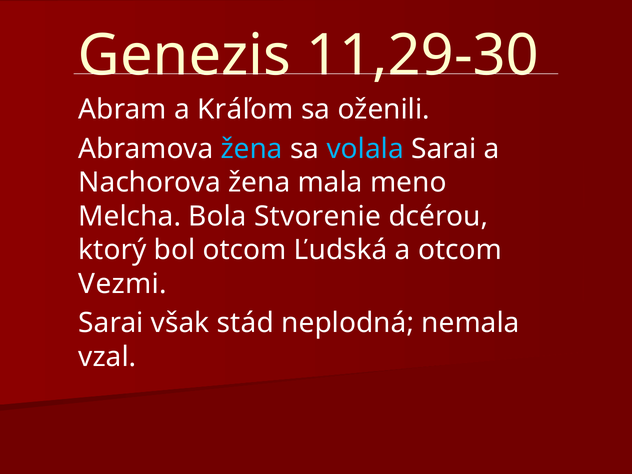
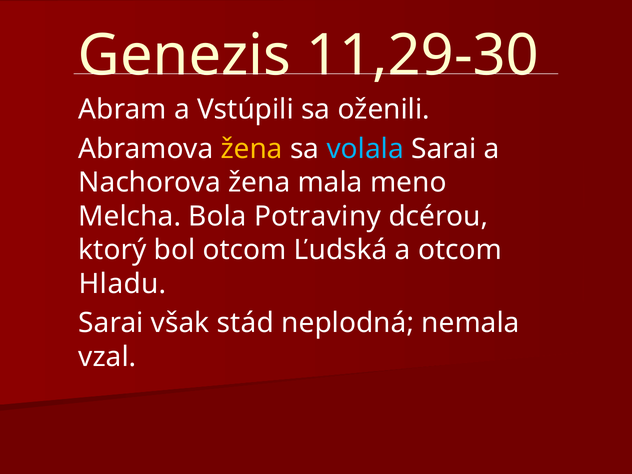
Kráľom: Kráľom -> Vstúpili (245, 110)
žena colour: light blue -> yellow (252, 149)
Stvorenie: Stvorenie -> Potraviny (317, 216)
Vezmi: Vezmi -> Hladu (123, 284)
